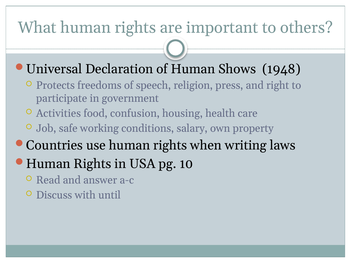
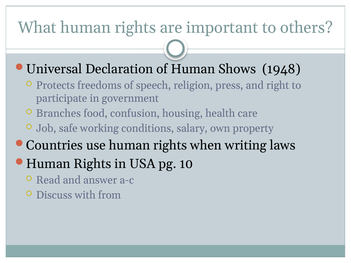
Activities: Activities -> Branches (58, 113)
until: until -> from (110, 195)
